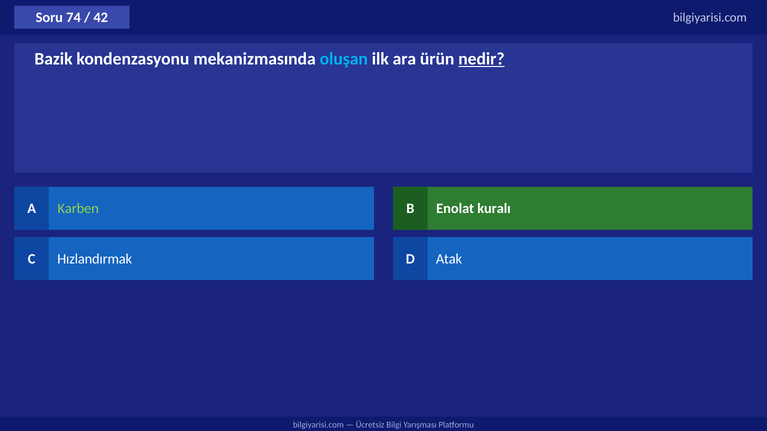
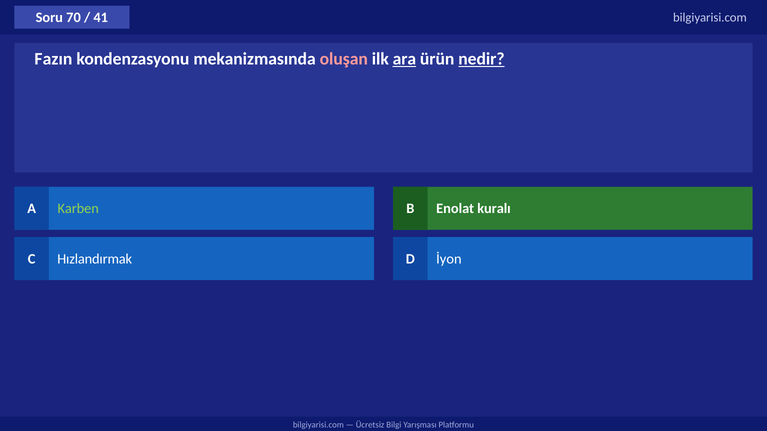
74: 74 -> 70 (74, 18)
42: 42 -> 41 (101, 18)
Bazik: Bazik -> Fazın (53, 59)
oluşan colour: light blue -> pink (344, 59)
ara underline: none -> present (404, 59)
Atak: Atak -> İyon (449, 259)
